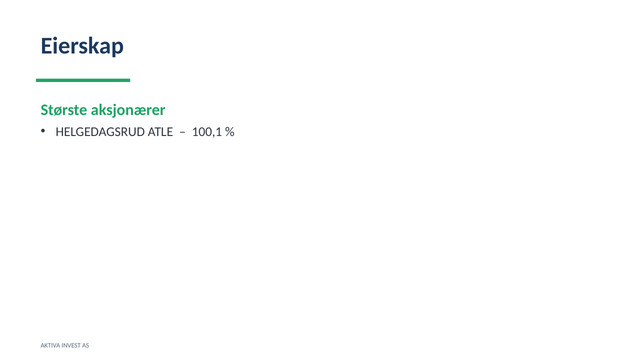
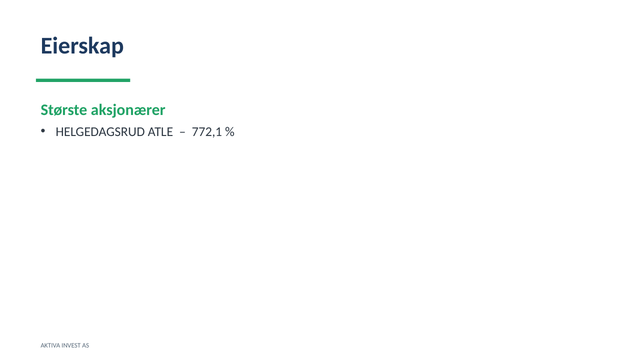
100,1: 100,1 -> 772,1 (207, 131)
